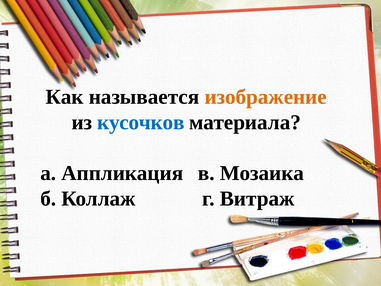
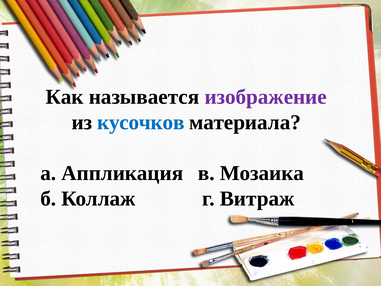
изображение colour: orange -> purple (266, 97)
